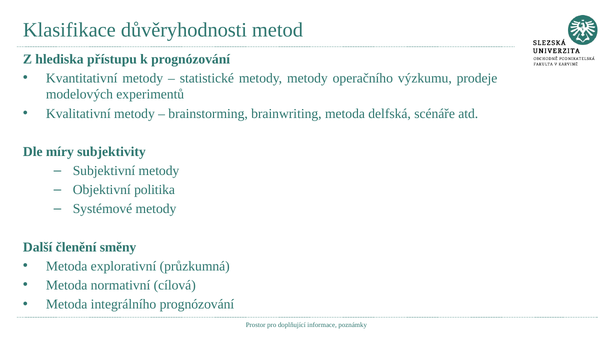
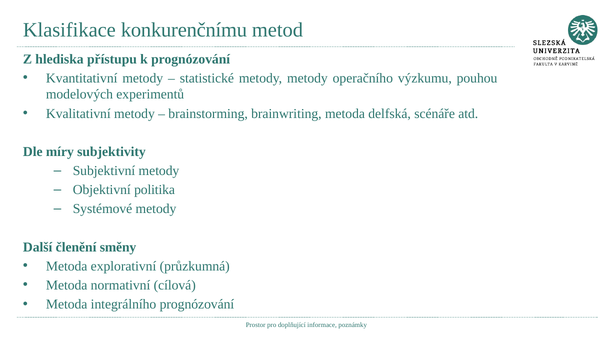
důvěryhodnosti: důvěryhodnosti -> konkurenčnímu (184, 30)
prodeje: prodeje -> pouhou (477, 78)
